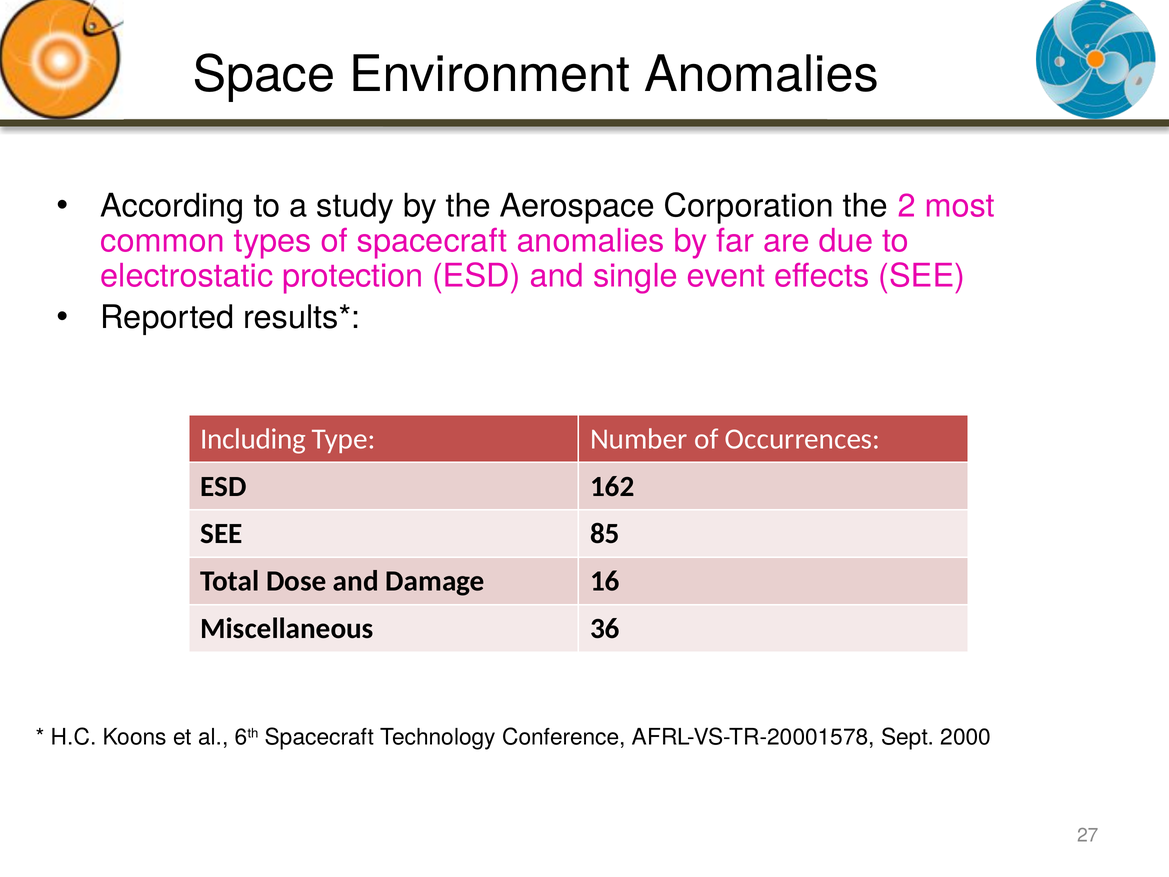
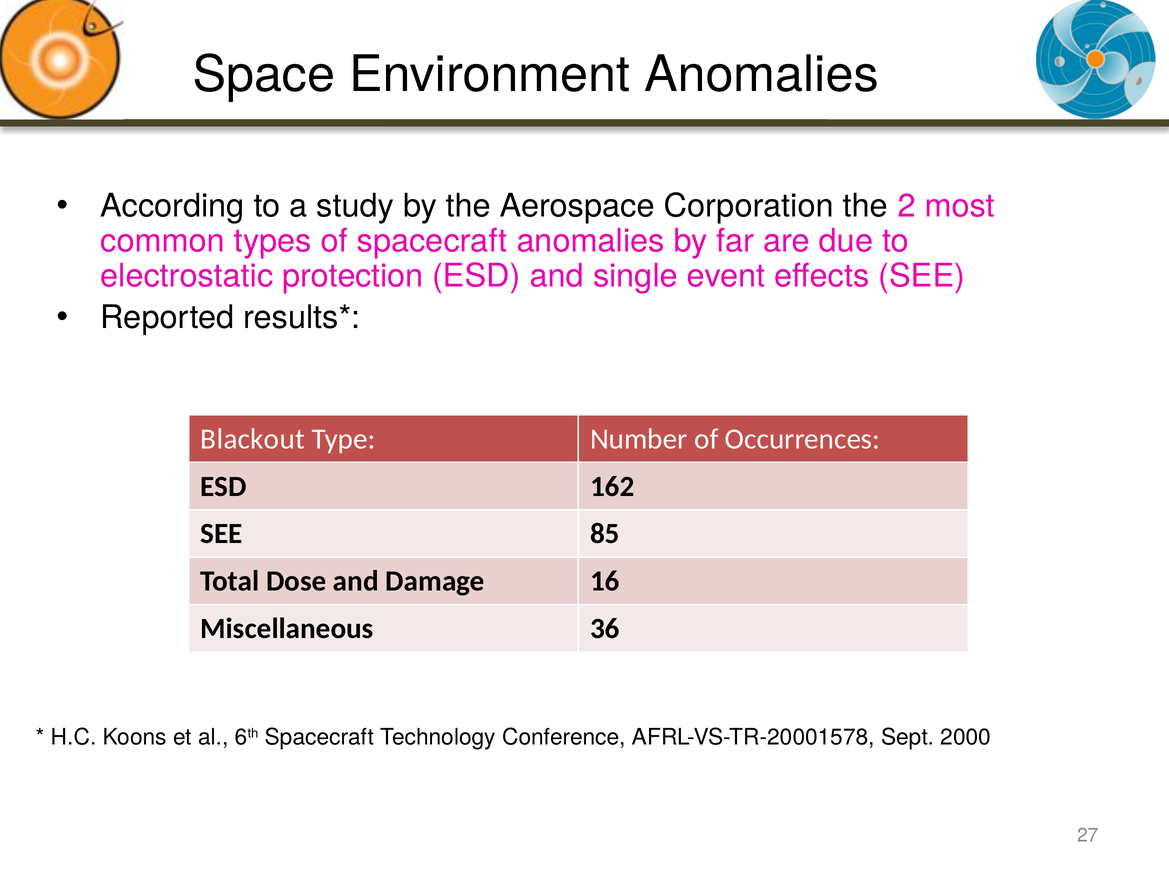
Including: Including -> Blackout (253, 439)
